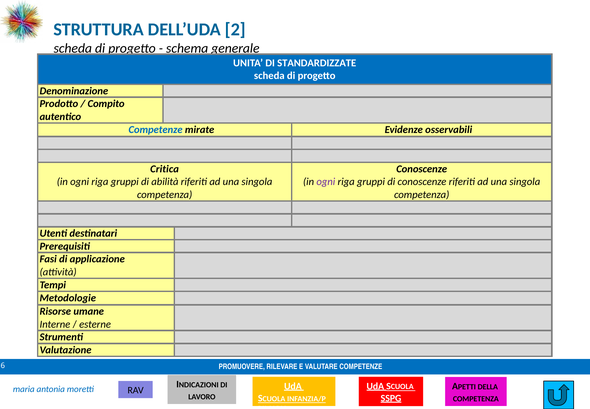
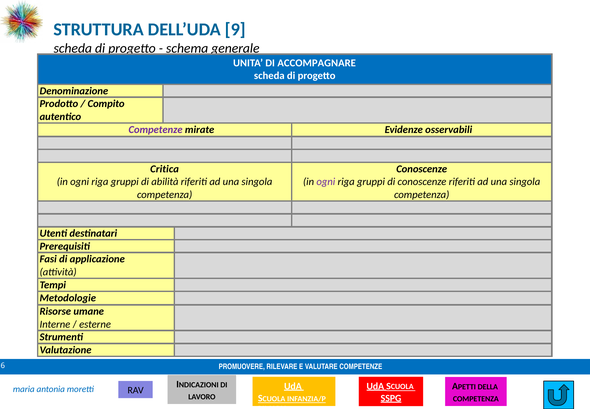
2: 2 -> 9 (235, 29)
STANDARDIZZATE: STANDARDIZZATE -> ACCOMPAGNARE (317, 63)
Competenze colour: blue -> purple (156, 129)
